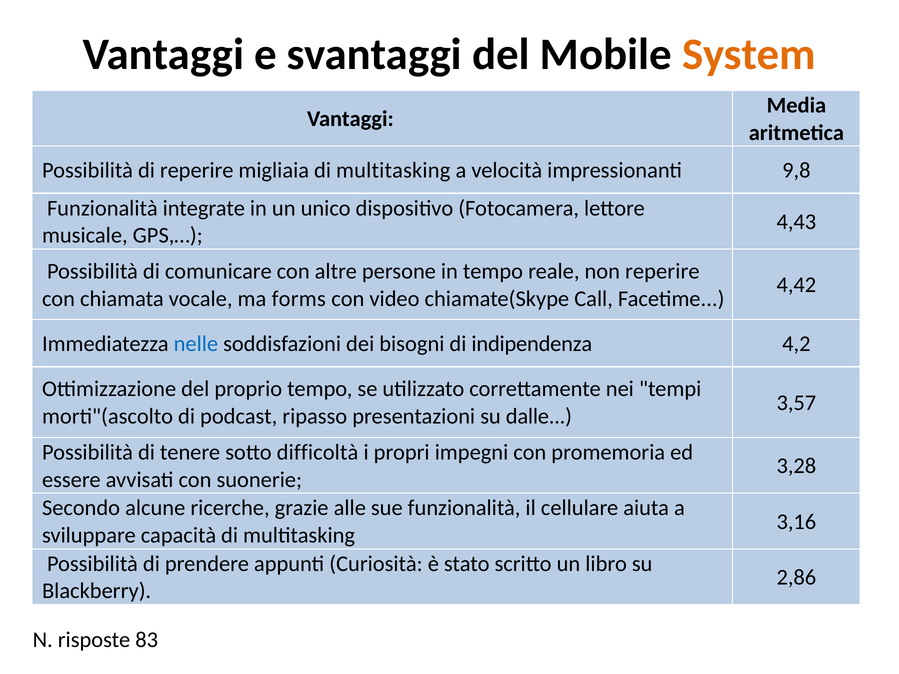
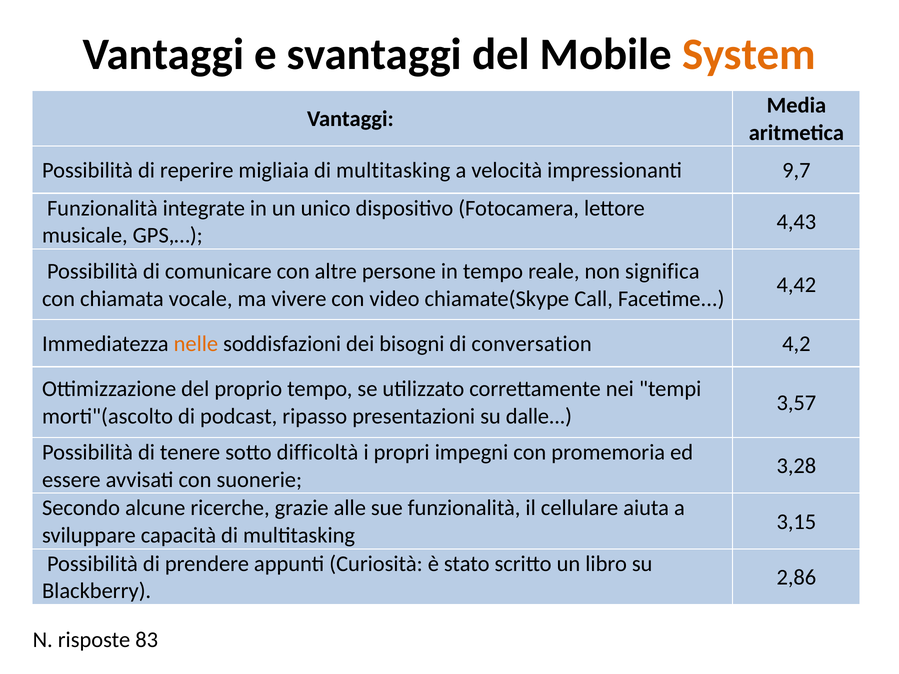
9,8: 9,8 -> 9,7 (796, 170)
non reperire: reperire -> significa (662, 271)
forms: forms -> vivere (299, 299)
nelle colour: blue -> orange (196, 344)
indipendenza: indipendenza -> conversation (532, 344)
3,16: 3,16 -> 3,15 (796, 522)
